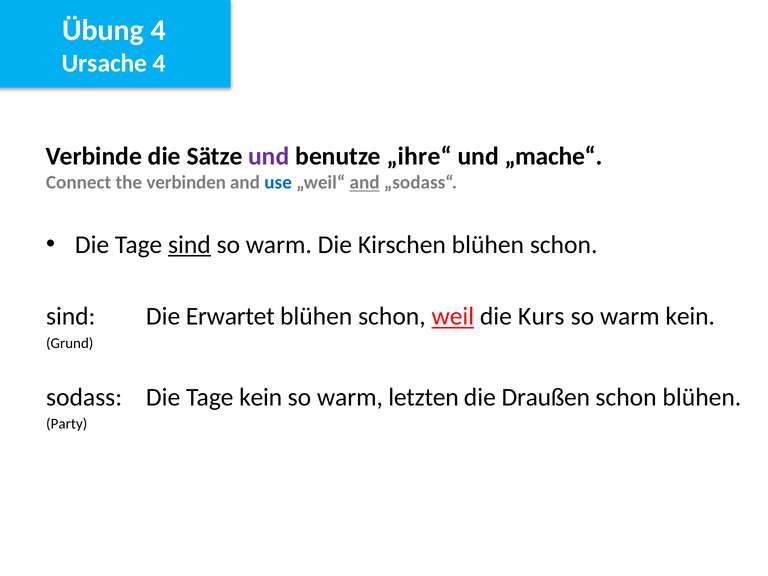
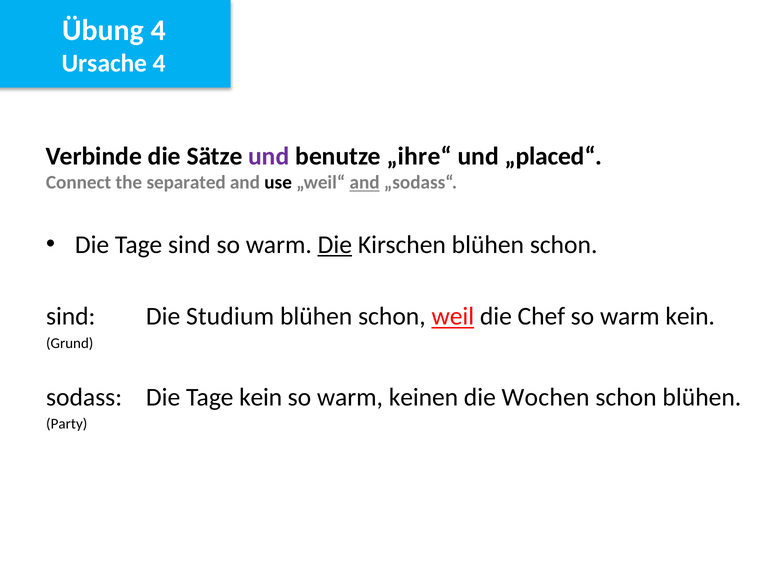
„mache“: „mache“ -> „placed“ (554, 156)
verbinden: verbinden -> separated (186, 183)
use colour: blue -> black (278, 183)
sind underline: present -> none (189, 245)
Die underline: none -> present (335, 245)
Erwartet: Erwartet -> Studium (230, 317)
Kurs: Kurs -> Chef (541, 317)
letzten: letzten -> keinen (423, 397)
Draußen: Draußen -> Wochen (546, 397)
